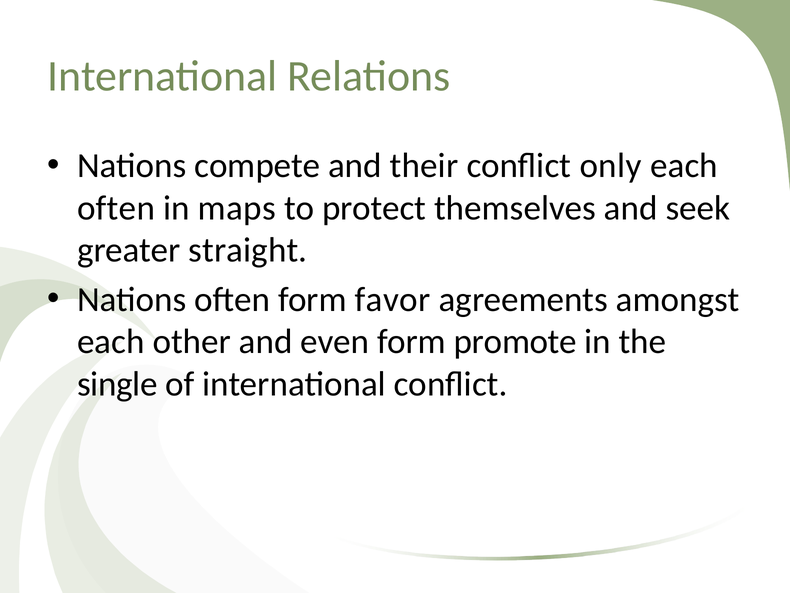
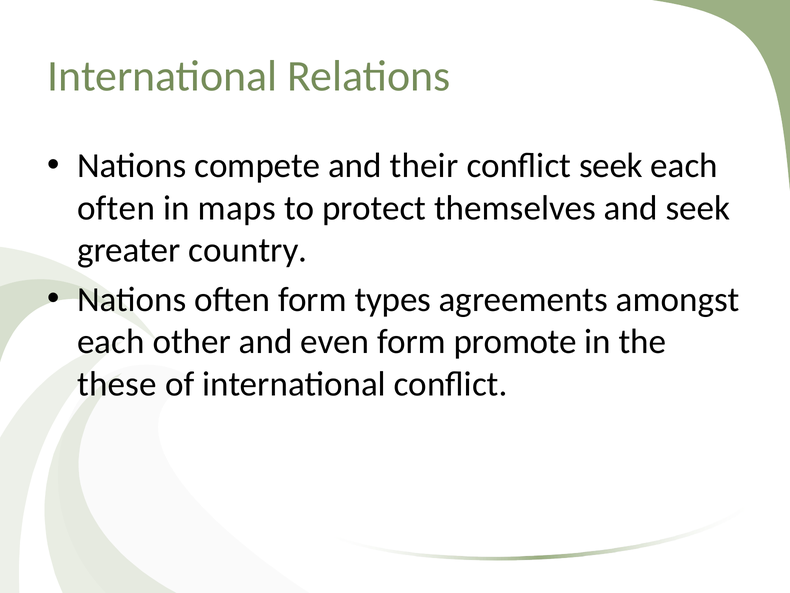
conflict only: only -> seek (611, 166)
straight: straight -> country (248, 250)
favor: favor -> types (393, 299)
single: single -> these (117, 384)
